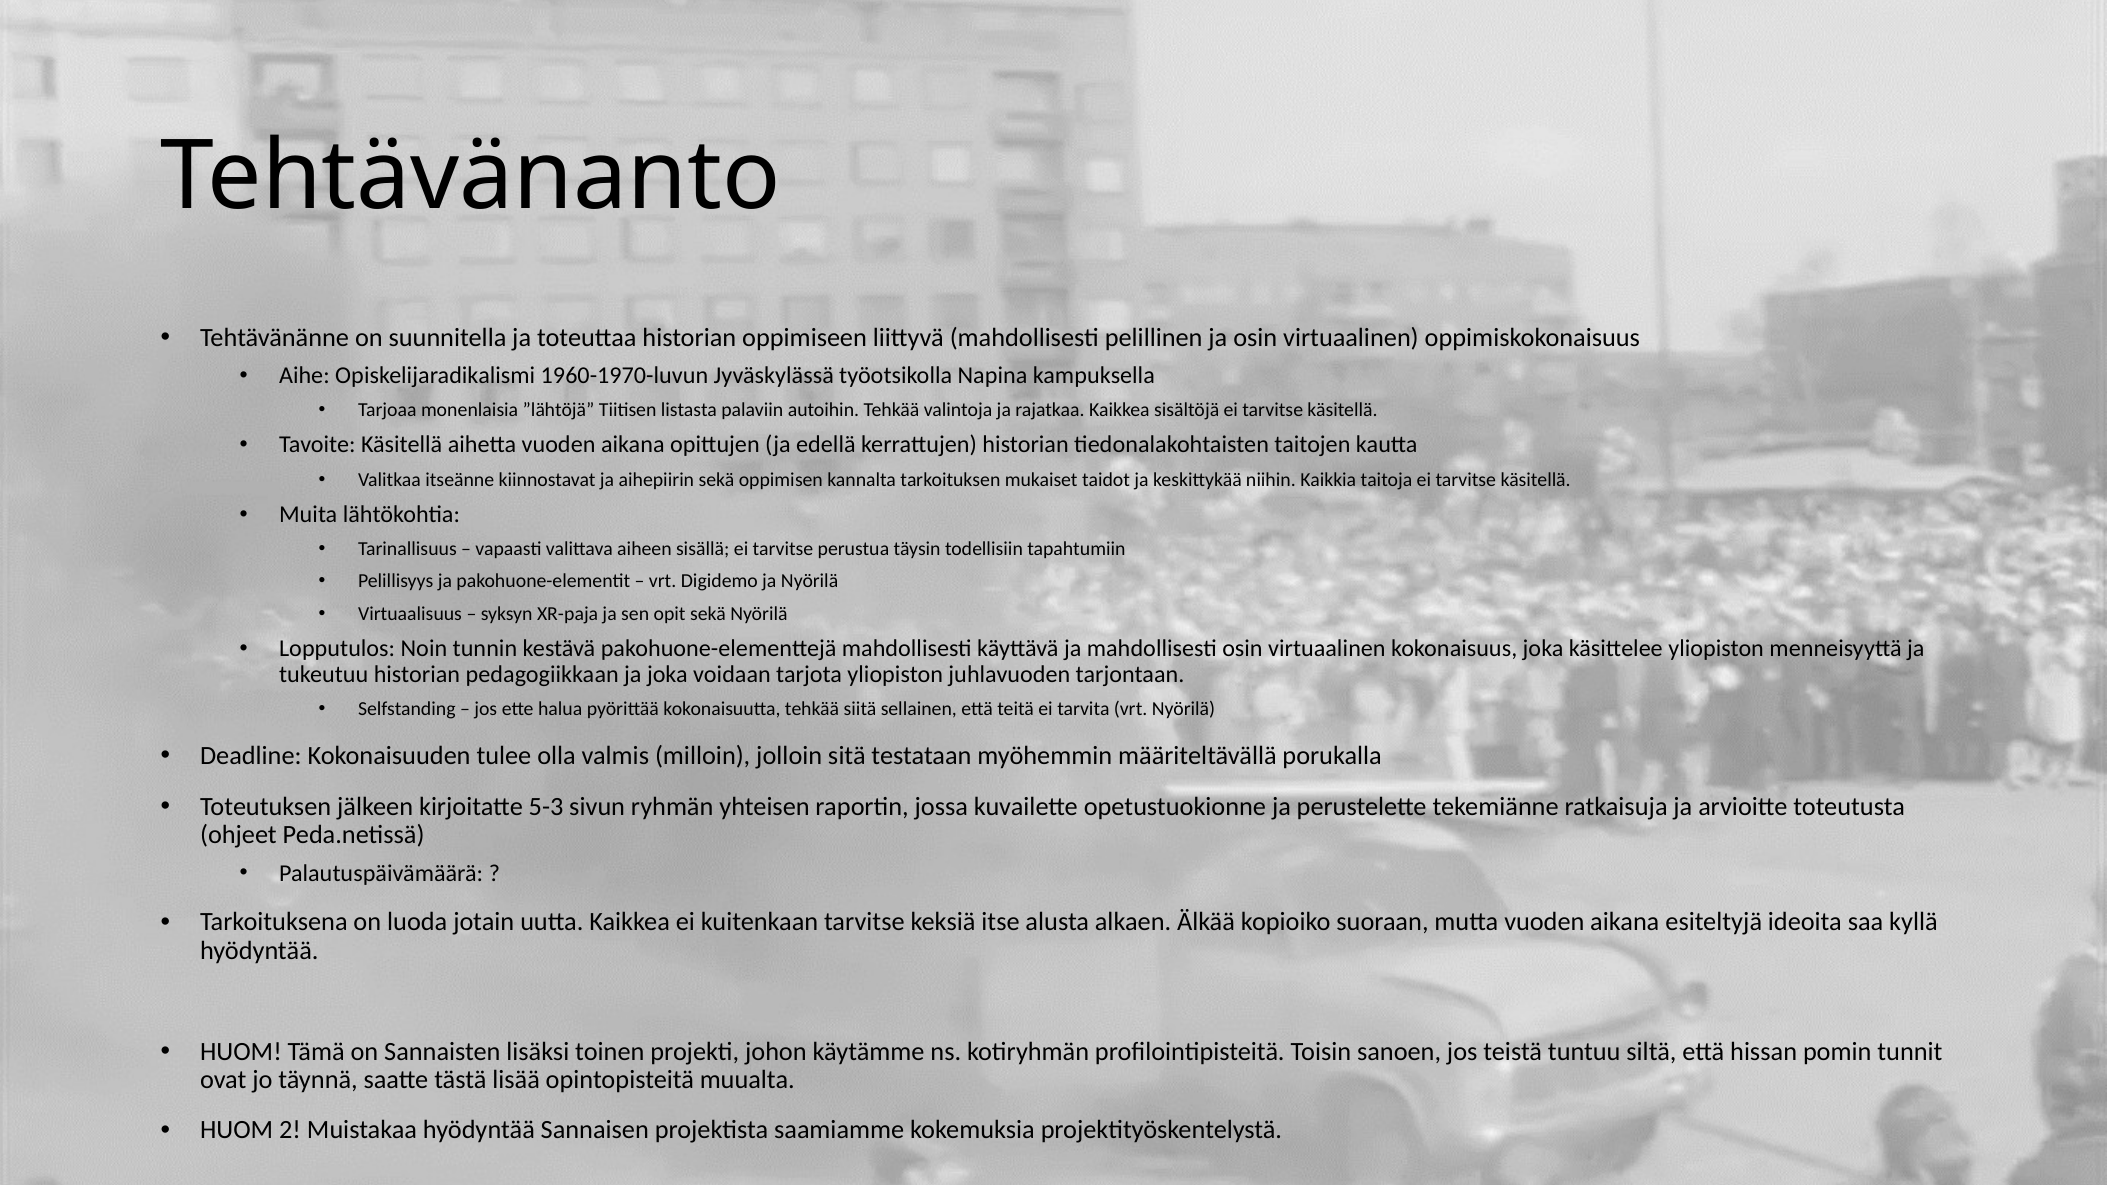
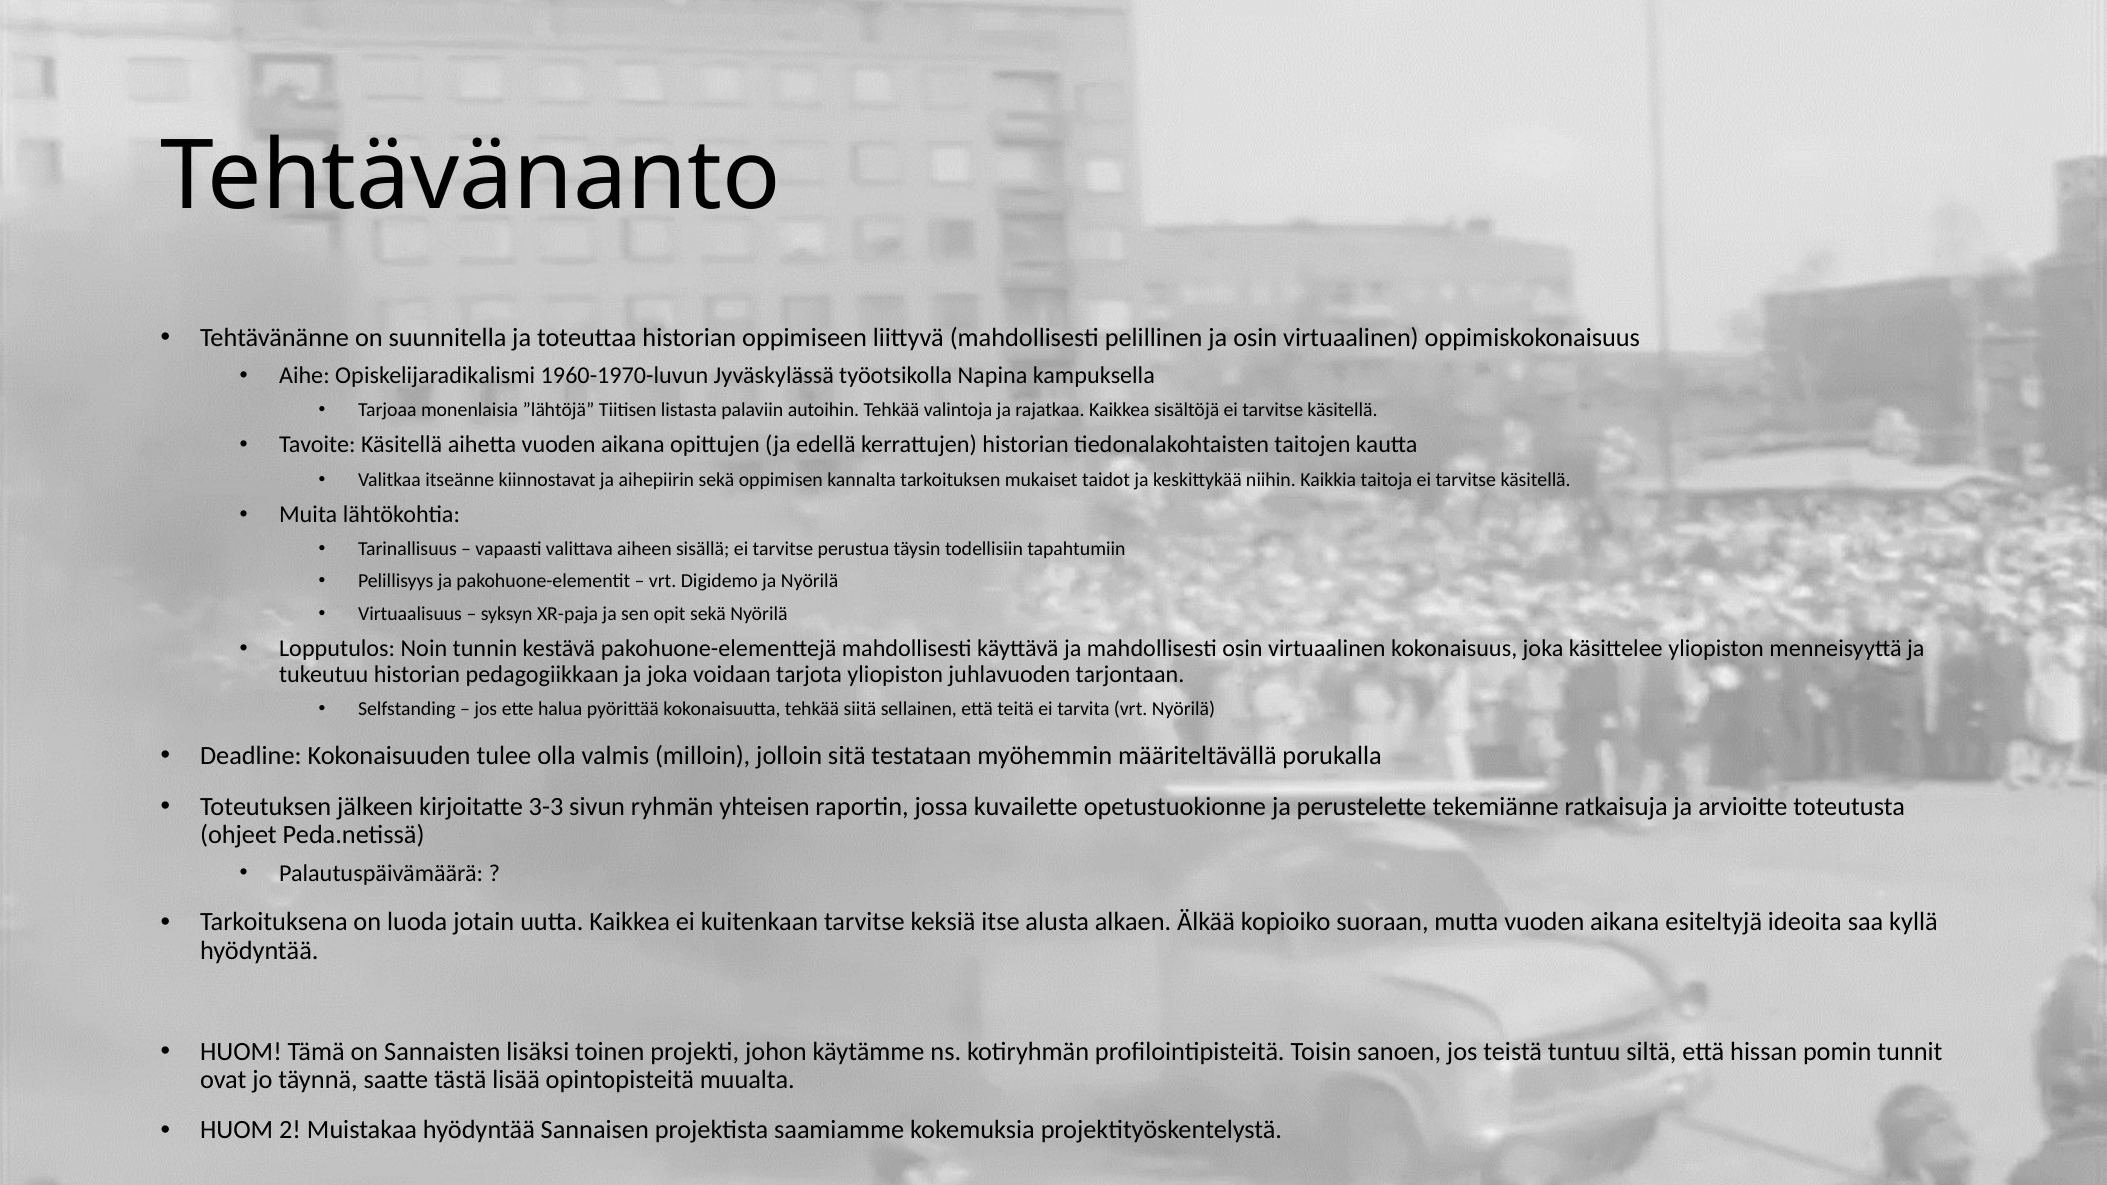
5-3: 5-3 -> 3-3 (546, 807)
